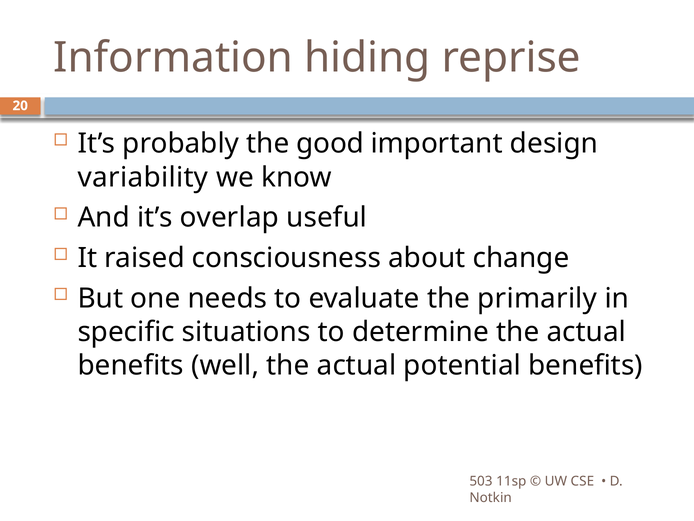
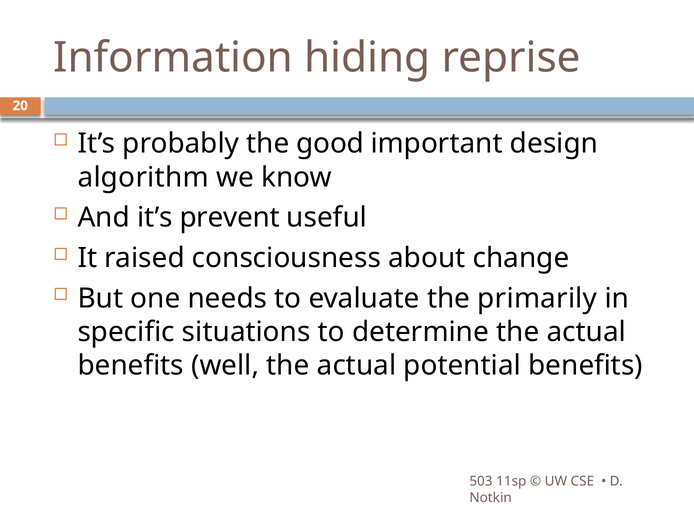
variability: variability -> algorithm (143, 177)
overlap: overlap -> prevent (230, 217)
